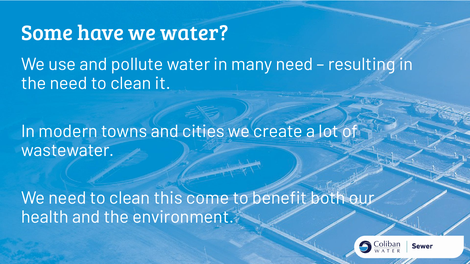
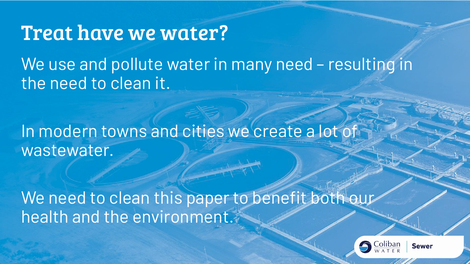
Some: Some -> Treat (47, 33)
come: come -> paper (208, 198)
